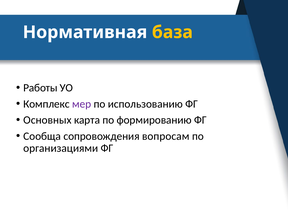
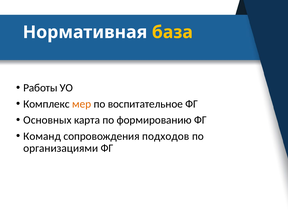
мер colour: purple -> orange (82, 104)
использованию: использованию -> воспитательное (145, 104)
Сообща: Сообща -> Команд (42, 136)
вопросам: вопросам -> подходов (166, 136)
